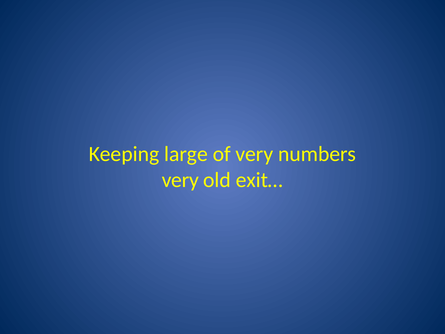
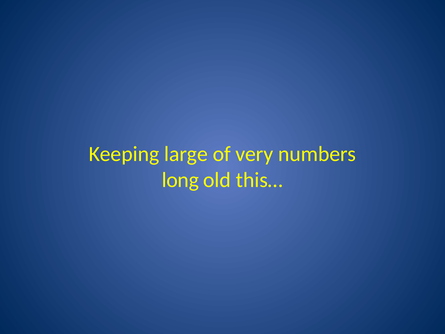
very: very -> long (180, 180)
exit…: exit… -> this… (259, 180)
